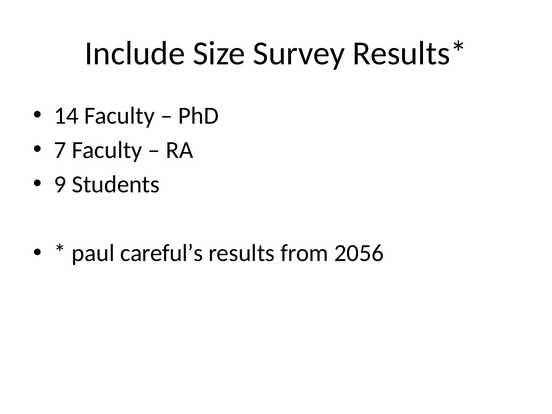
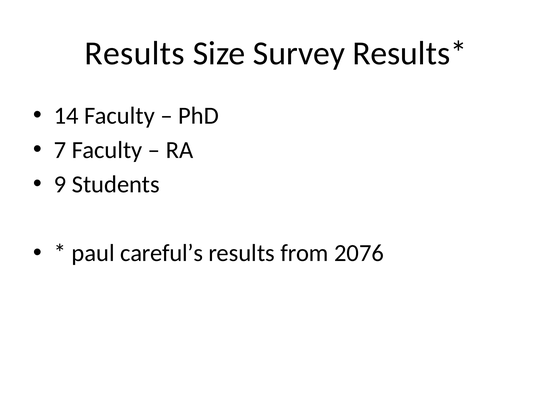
Include: Include -> Results (135, 53)
2056: 2056 -> 2076 (359, 253)
